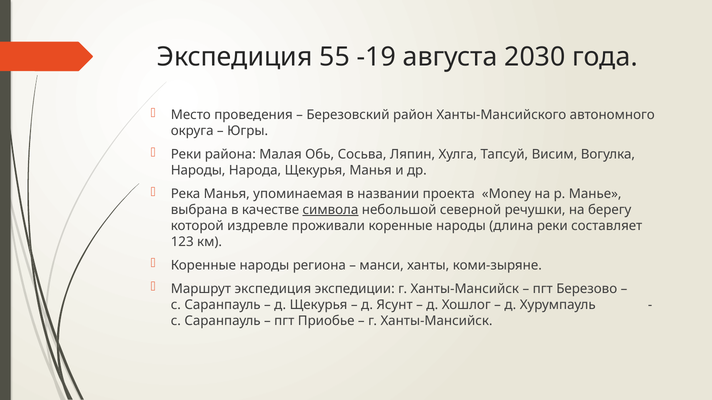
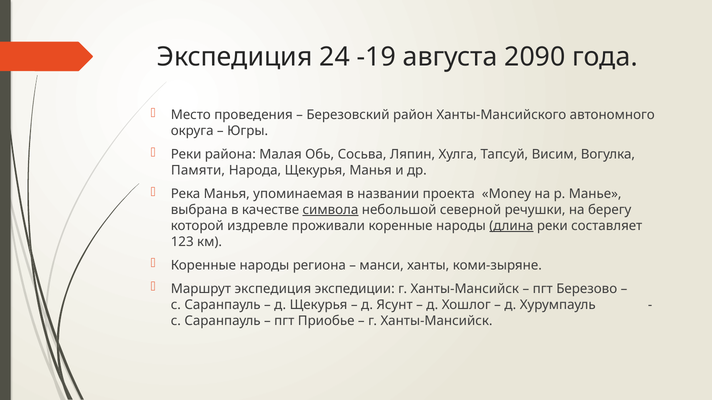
55: 55 -> 24 (335, 57)
2030: 2030 -> 2090 (535, 57)
Народы: Народы -> Памяти (198, 171)
длина underline: none -> present (511, 226)
